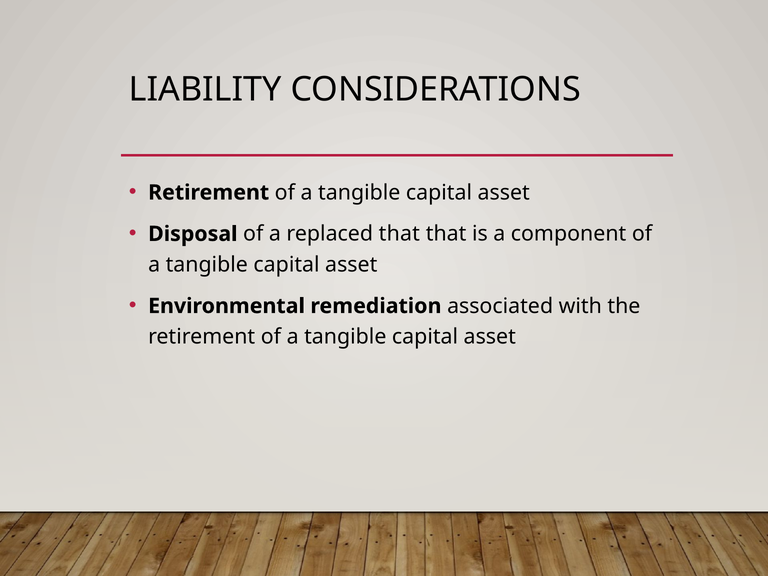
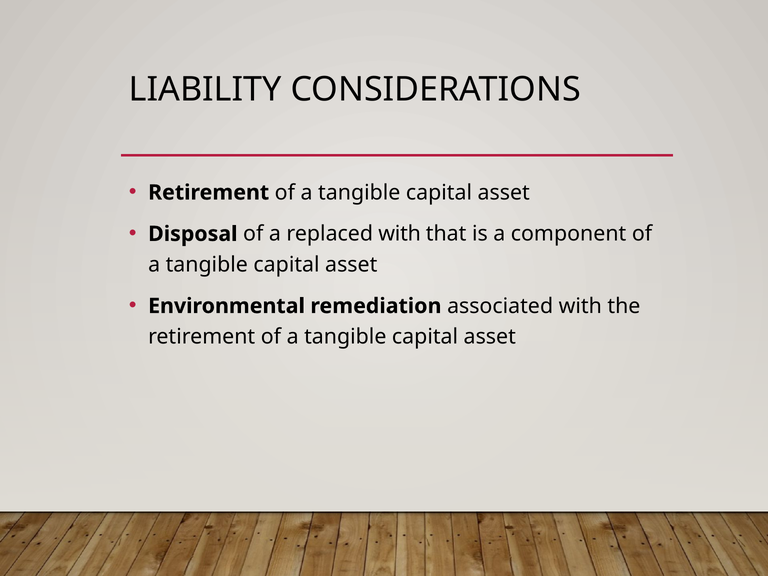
replaced that: that -> with (400, 234)
